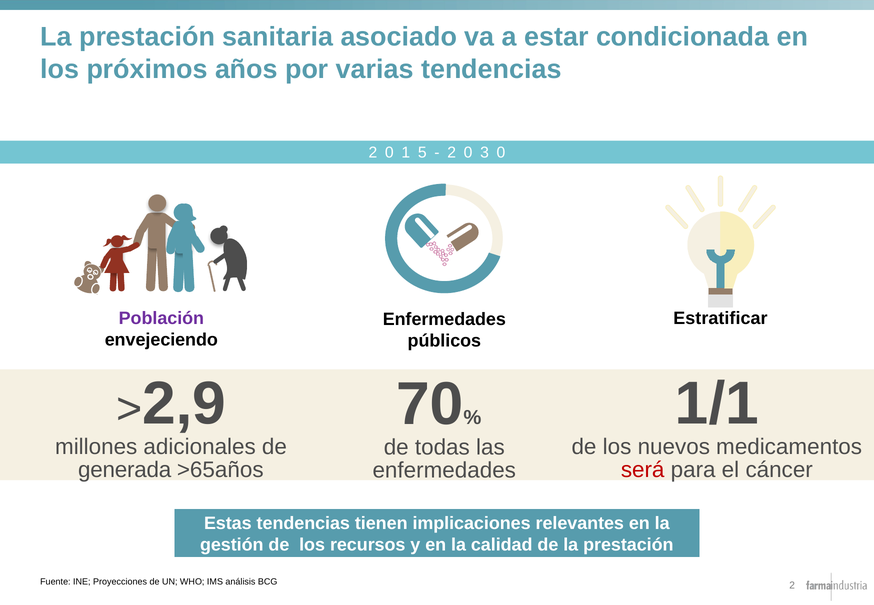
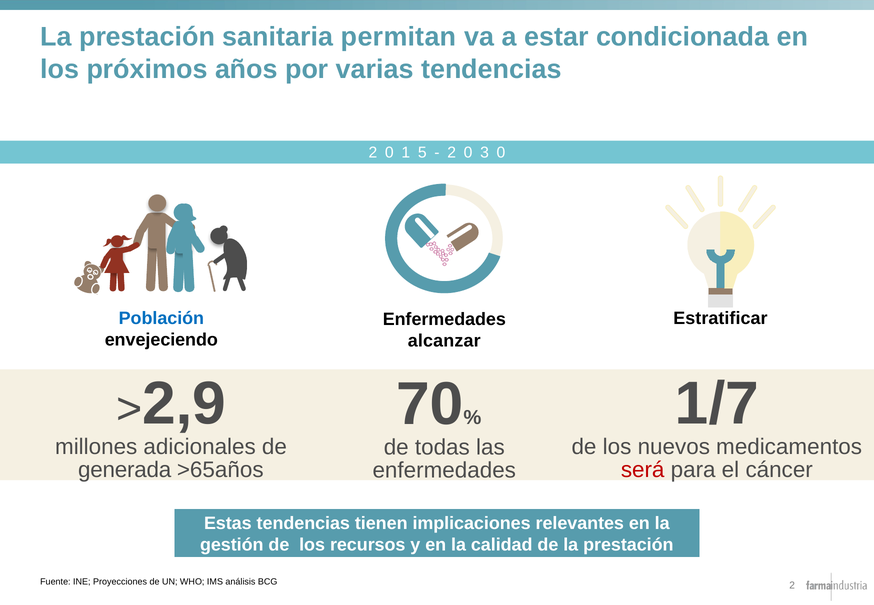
asociado: asociado -> permitan (399, 37)
Población colour: purple -> blue (161, 319)
públicos: públicos -> alcanzar (444, 341)
1/1: 1/1 -> 1/7 (717, 404)
